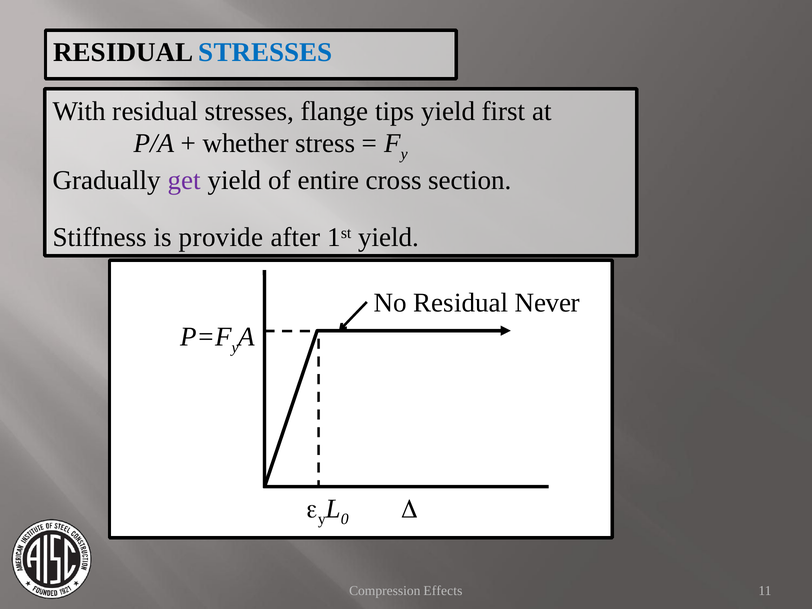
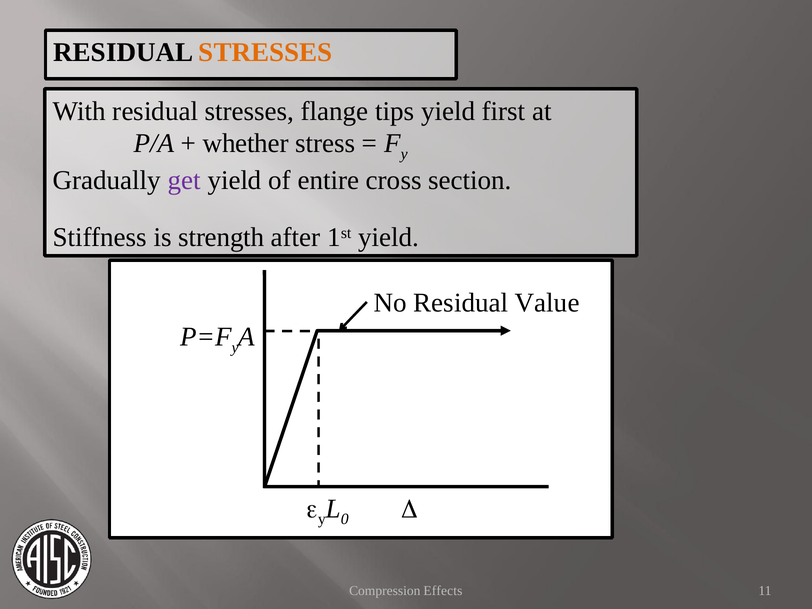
STRESSES colour: blue -> orange (265, 52)
provide: provide -> strength (221, 237)
Never: Never -> Value (547, 303)
